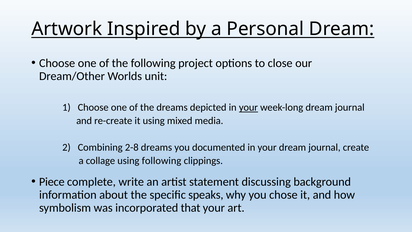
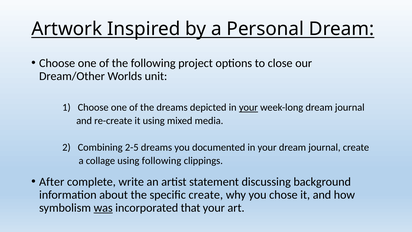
2-8: 2-8 -> 2-5 (132, 147)
Piece: Piece -> After (52, 182)
specific speaks: speaks -> create (206, 195)
was underline: none -> present (103, 208)
